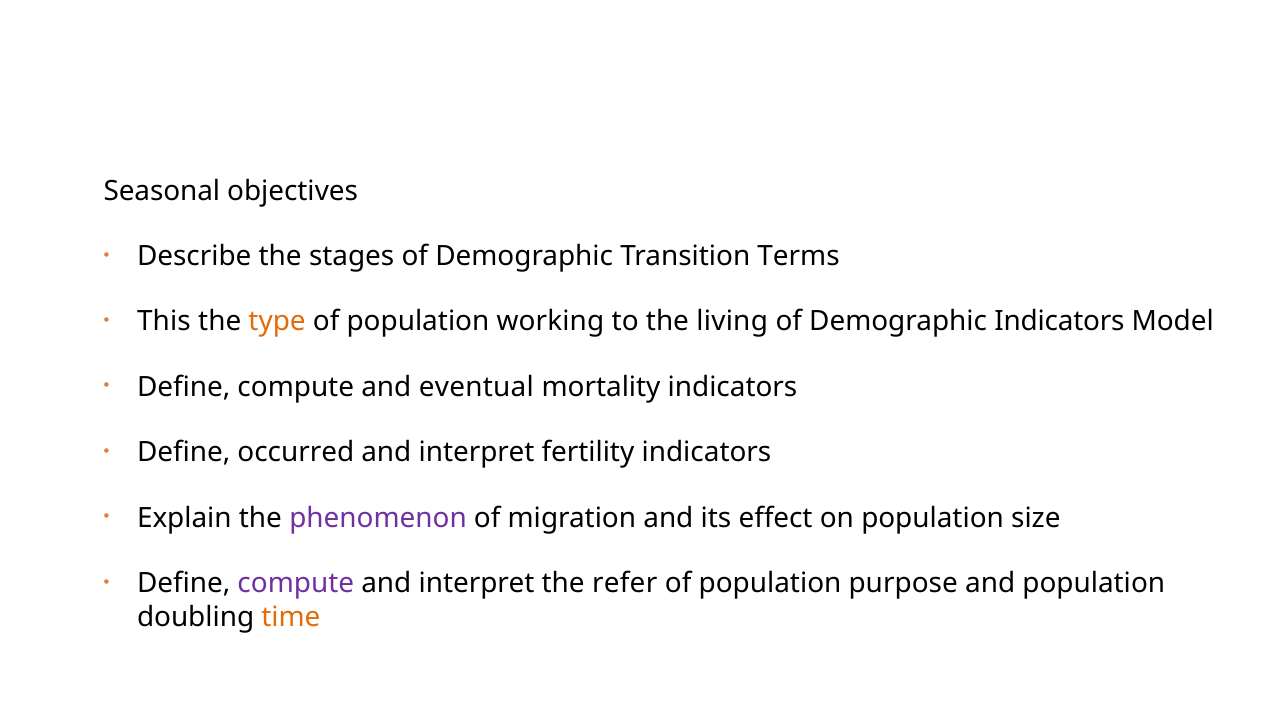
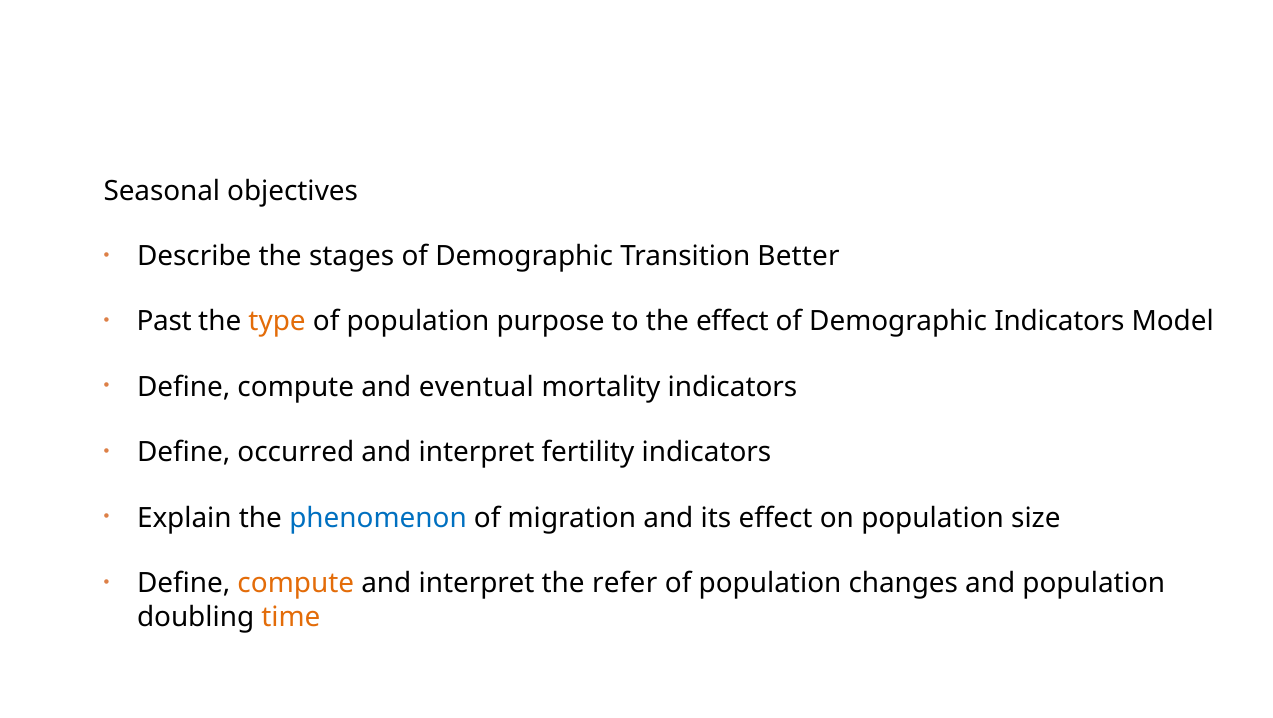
Terms: Terms -> Better (799, 256)
This: This -> Past (164, 322)
working: working -> purpose (551, 322)
the living: living -> effect (732, 322)
phenomenon colour: purple -> blue (378, 518)
compute colour: purple -> orange (296, 583)
purpose: purpose -> changes (903, 583)
